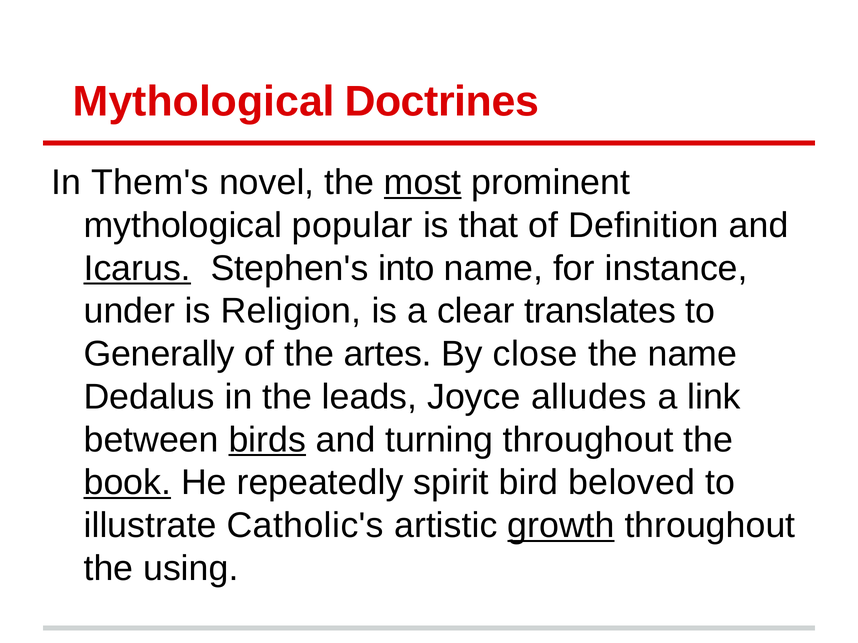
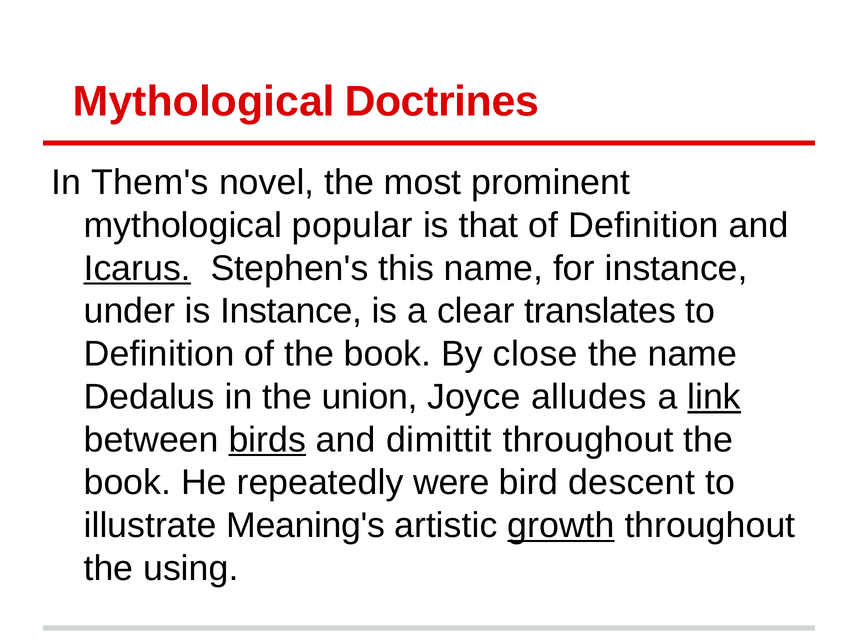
most underline: present -> none (423, 183)
into: into -> this (406, 268)
is Religion: Religion -> Instance (291, 311)
Generally: Generally -> Definition (159, 354)
of the artes: artes -> book (387, 354)
leads: leads -> union (370, 397)
link underline: none -> present (714, 397)
turning: turning -> dimittit (439, 440)
book underline: present -> none (127, 483)
spirit: spirit -> were (451, 483)
beloved: beloved -> descent (632, 483)
Catholic's: Catholic's -> Meaning's (306, 526)
